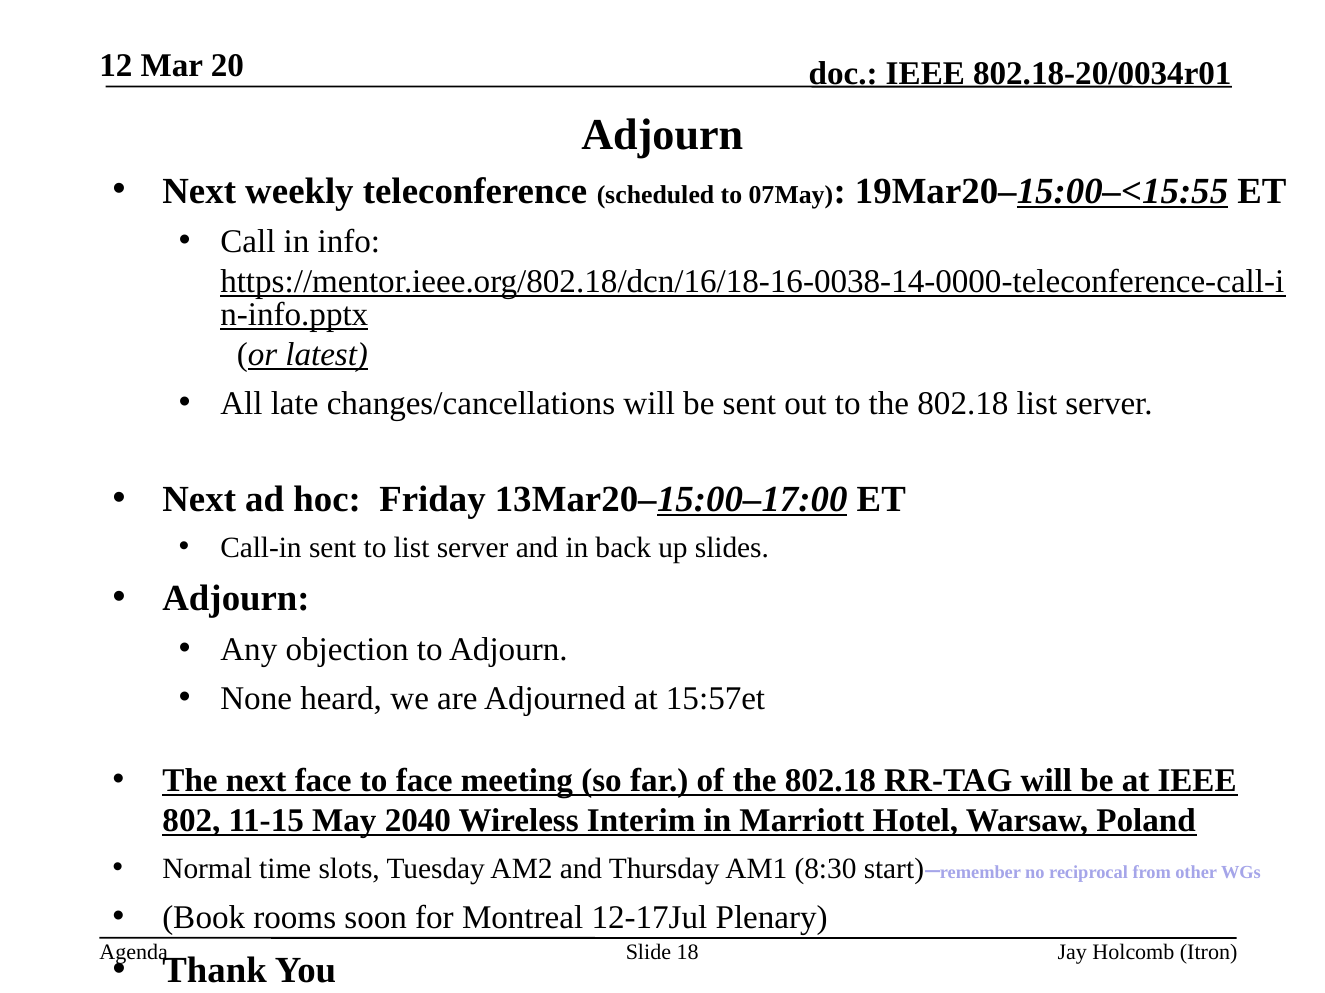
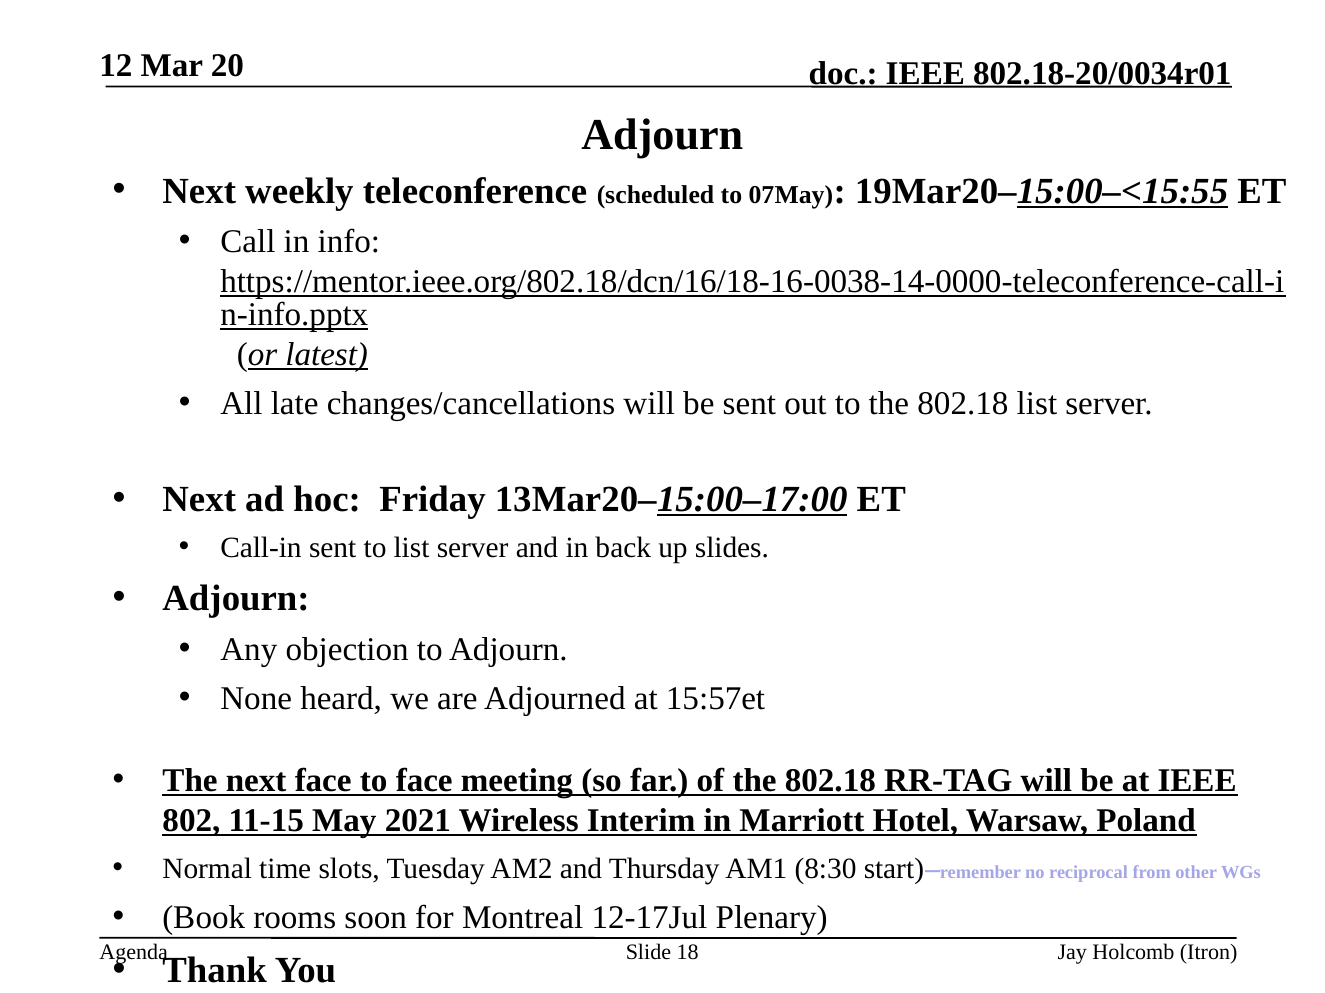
2040: 2040 -> 2021 (418, 821)
